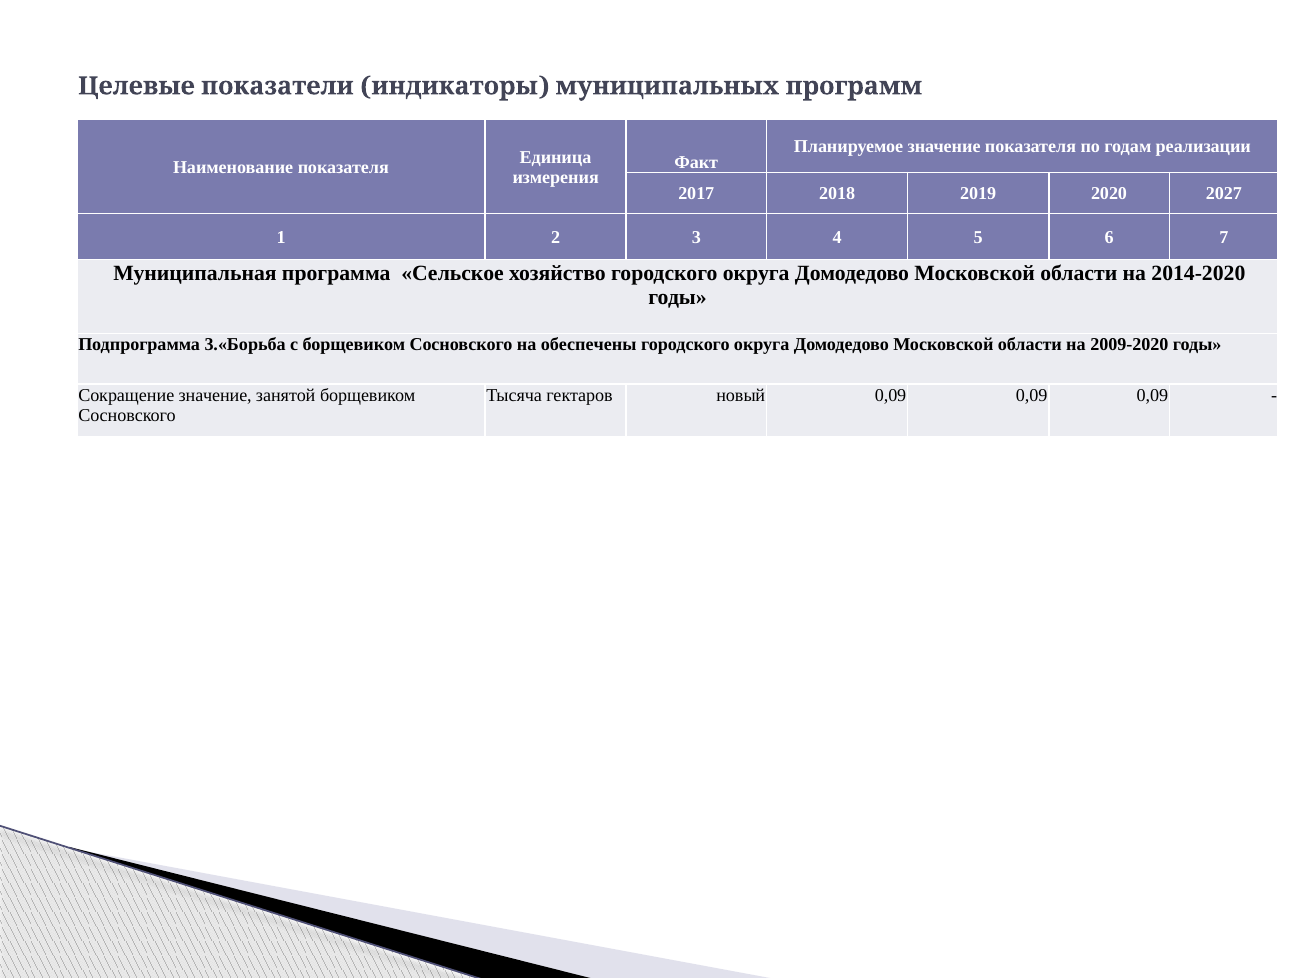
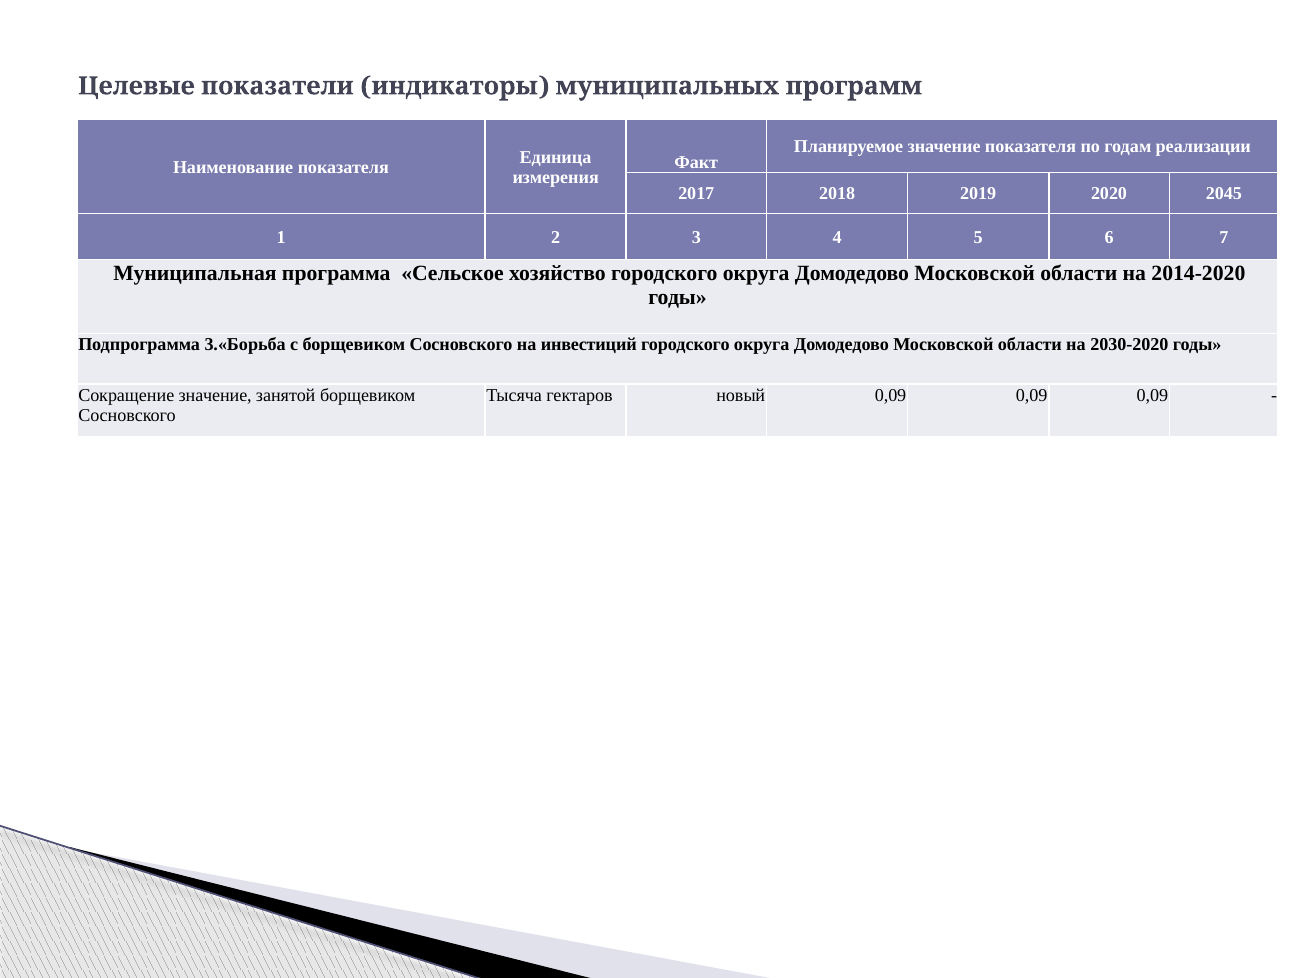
2027: 2027 -> 2045 (1224, 194)
обеспечены: обеспечены -> инвестиций (589, 345)
2009-2020: 2009-2020 -> 2030-2020 (1129, 345)
